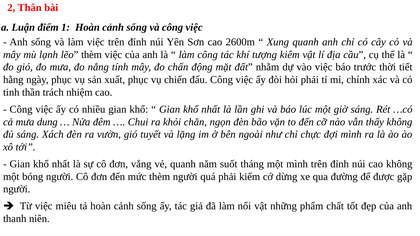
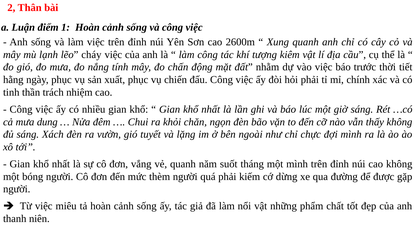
lẽo thèm: thèm -> cháy (91, 55)
